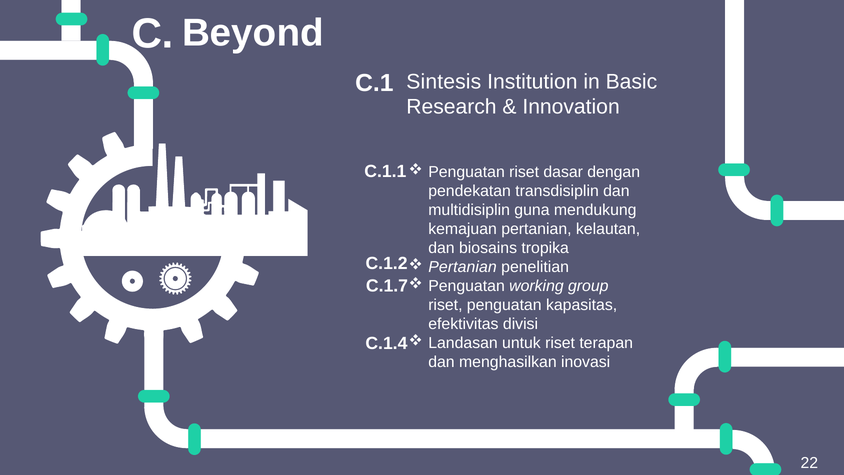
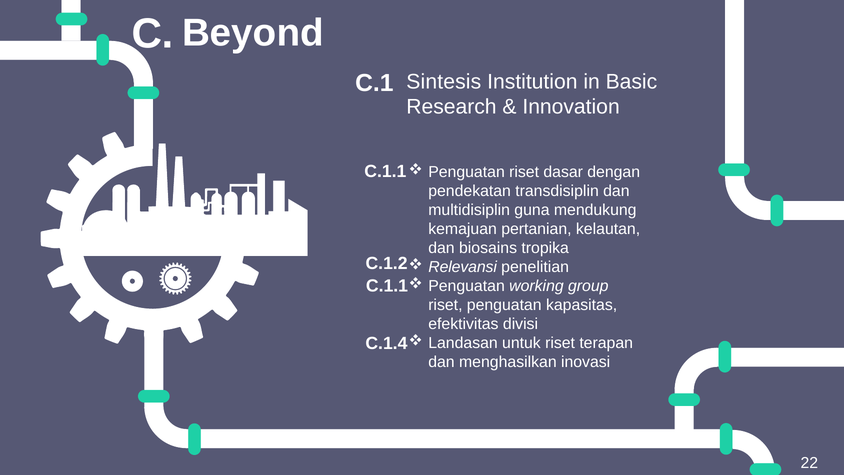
Pertanian: Pertanian -> Relevansi (463, 267)
C.1.7: C.1.7 -> C.1.1 (387, 286)
